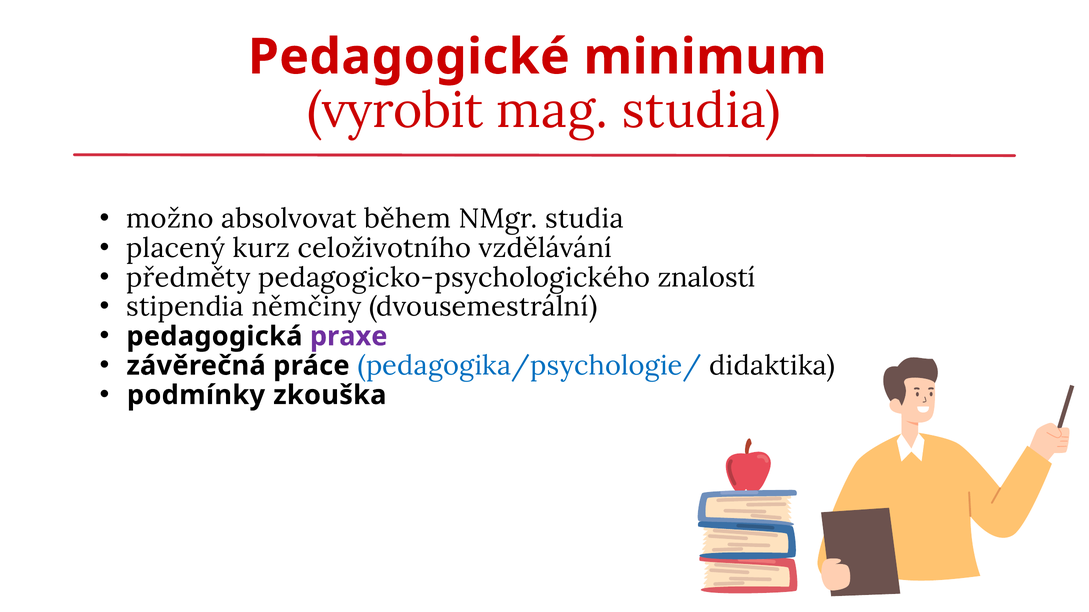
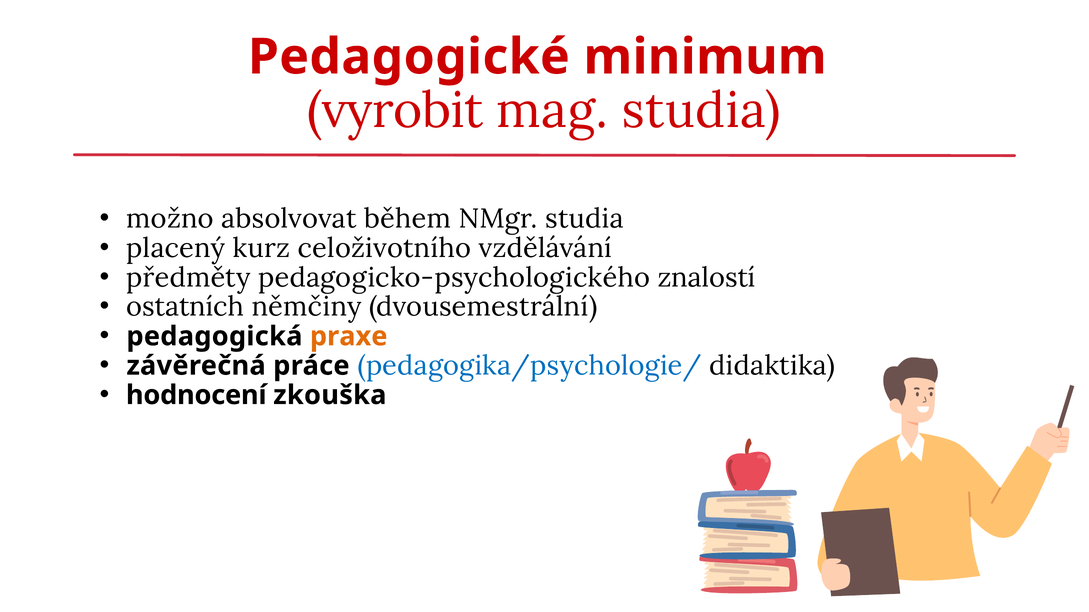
stipendia: stipendia -> ostatních (185, 307)
praxe colour: purple -> orange (349, 337)
podmínky: podmínky -> hodnocení (196, 395)
